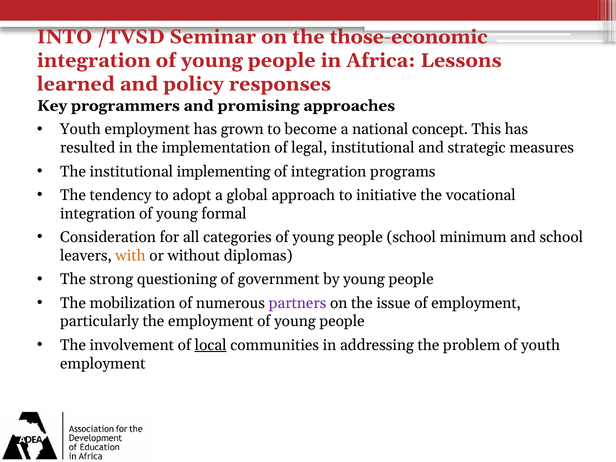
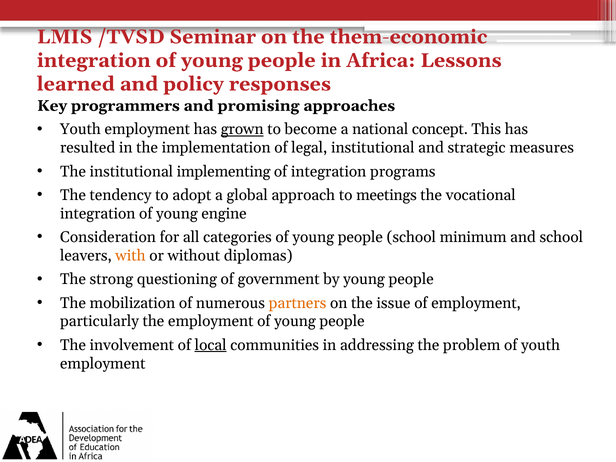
INTO: INTO -> LMIS (65, 37)
those-economic: those-economic -> them-economic (409, 37)
grown underline: none -> present (242, 129)
initiative: initiative -> meetings (387, 195)
formal: formal -> engine (224, 214)
partners colour: purple -> orange (298, 303)
